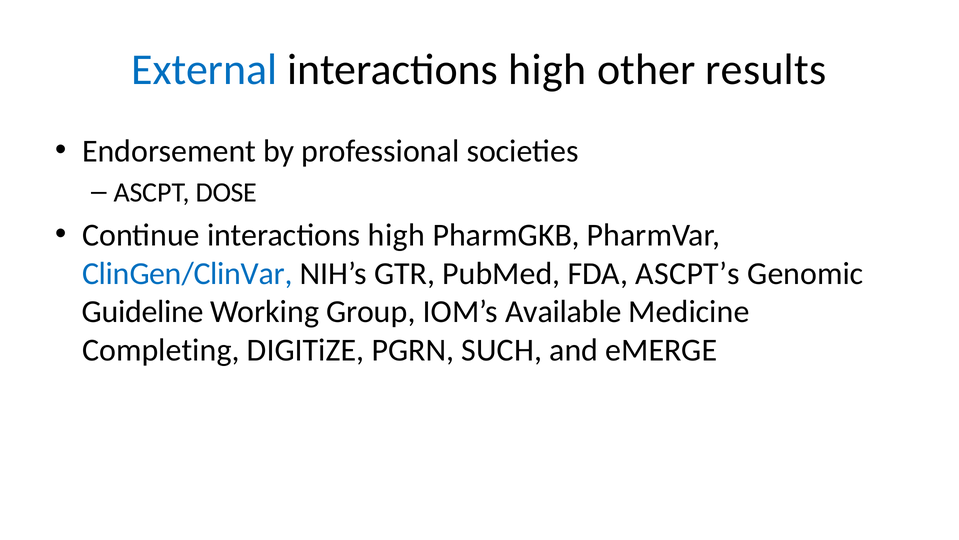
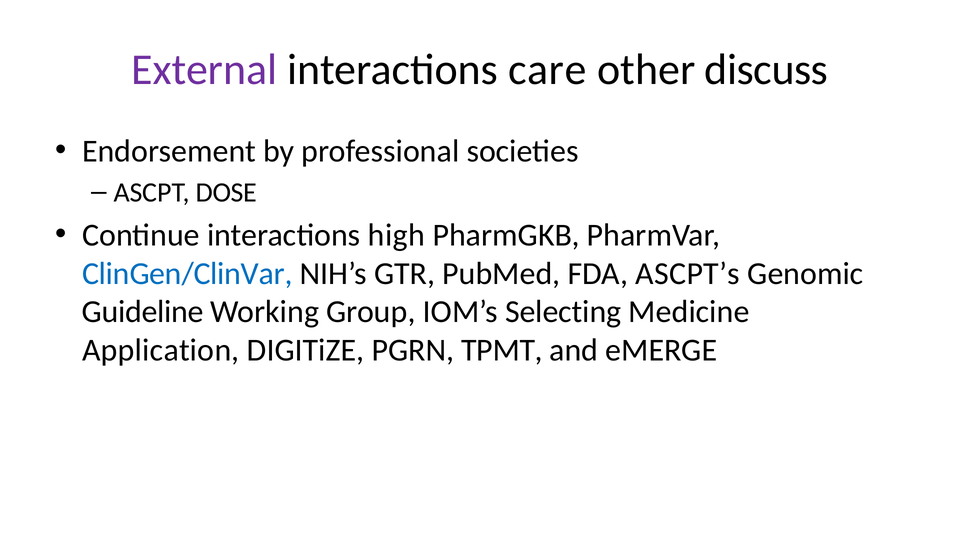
External colour: blue -> purple (204, 70)
high: high -> care (547, 70)
results: results -> discuss (766, 70)
Available: Available -> Selecting (563, 312)
Completing: Completing -> Application (161, 350)
SUCH: SUCH -> TPMT (502, 350)
